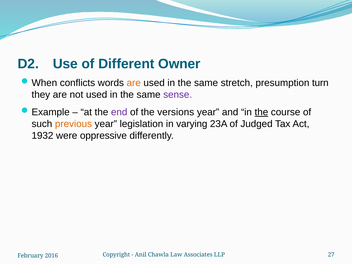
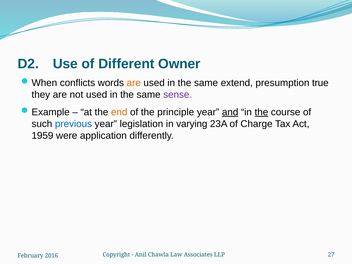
stretch: stretch -> extend (237, 83)
turn: turn -> true (320, 83)
end colour: purple -> orange (119, 112)
versions: versions -> principle (176, 112)
and underline: none -> present (230, 112)
previous colour: orange -> blue (73, 124)
Judged: Judged -> Charge (257, 124)
1932: 1932 -> 1959 (42, 136)
oppressive: oppressive -> application (103, 136)
